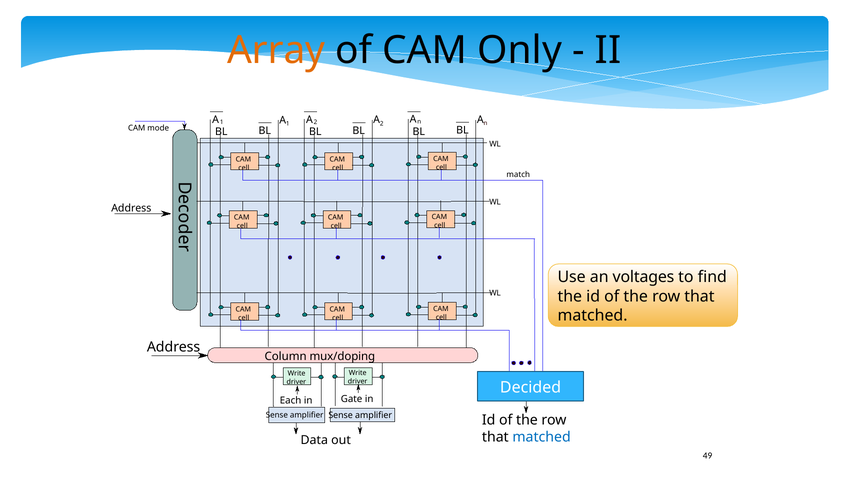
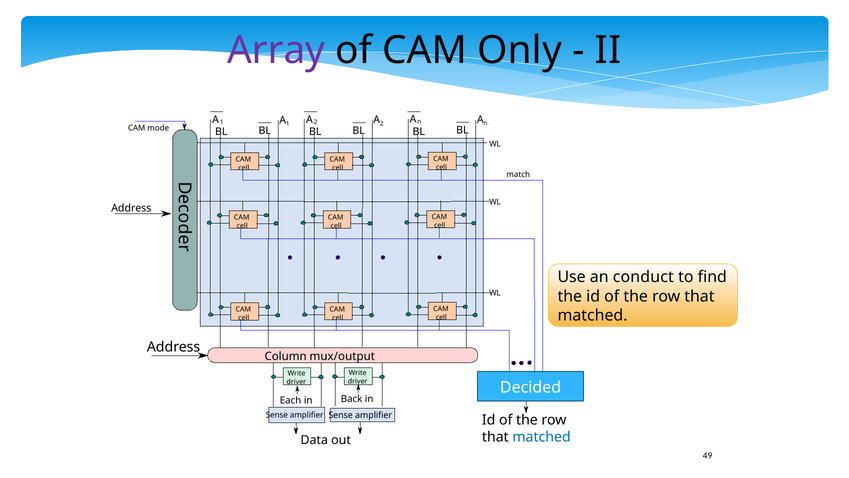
Array colour: orange -> purple (276, 50)
voltages: voltages -> conduct (643, 277)
mux/doping: mux/doping -> mux/output (342, 356)
Gate: Gate -> Back (352, 399)
